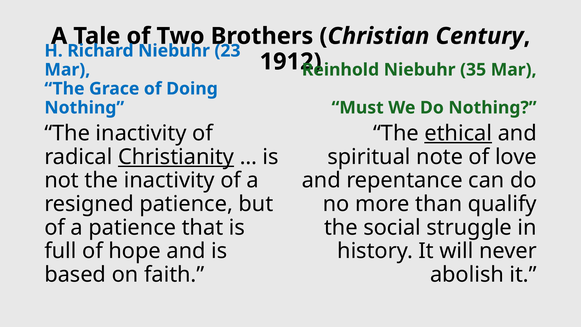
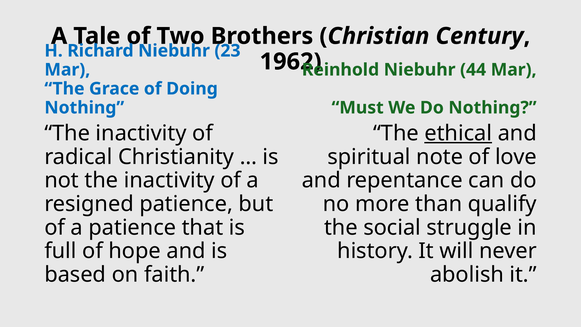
1912: 1912 -> 1962 (291, 62)
35: 35 -> 44 (473, 70)
Christianity underline: present -> none (176, 157)
